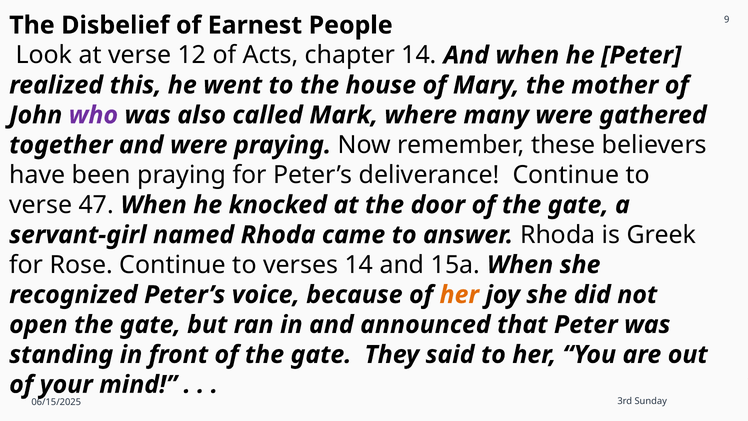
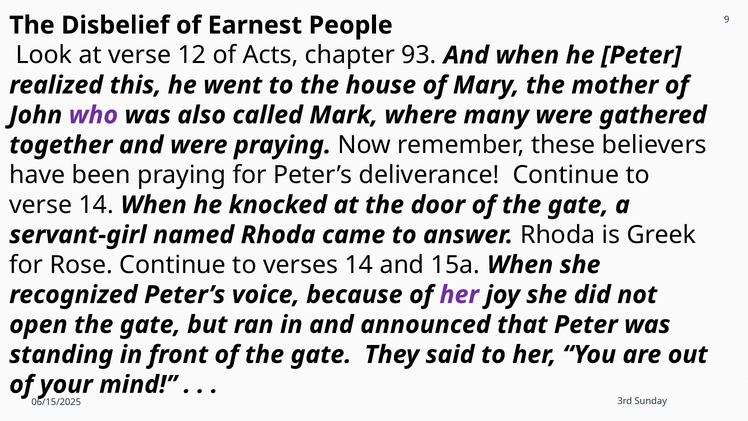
chapter 14: 14 -> 93 (419, 55)
verse 47: 47 -> 14 (96, 205)
her colour: orange -> purple (459, 295)
